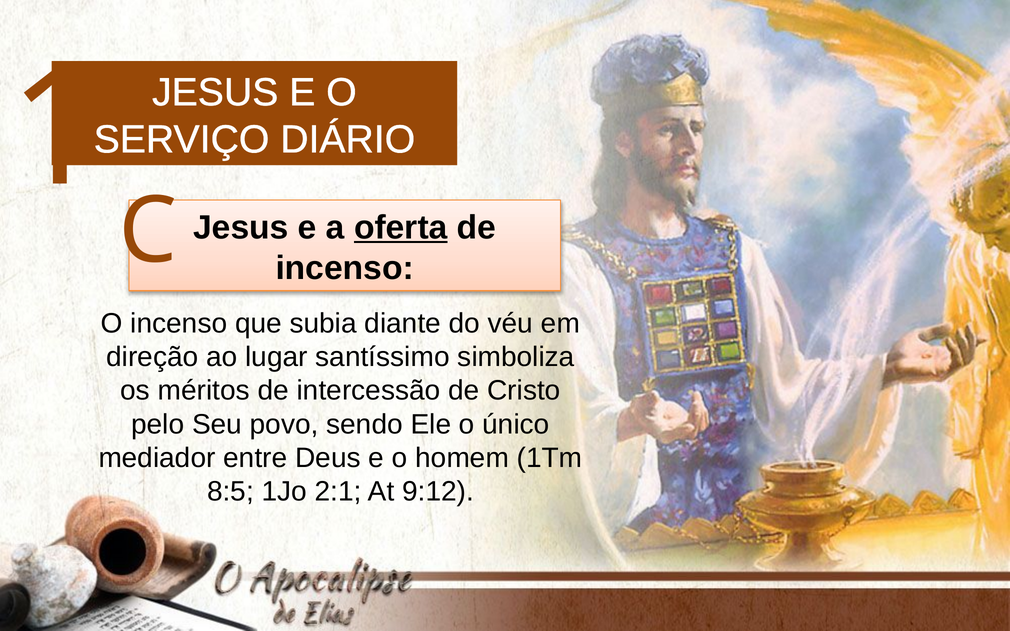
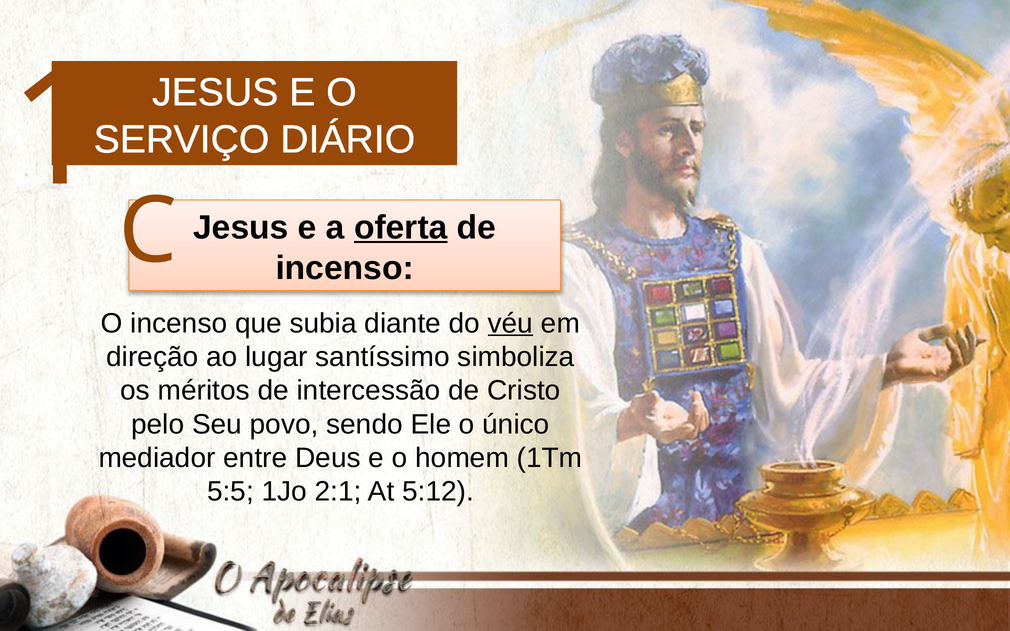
véu underline: none -> present (510, 323)
8:5: 8:5 -> 5:5 (230, 492)
9:12: 9:12 -> 5:12 (438, 492)
